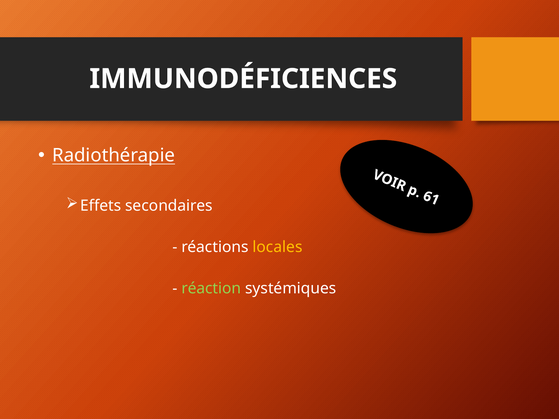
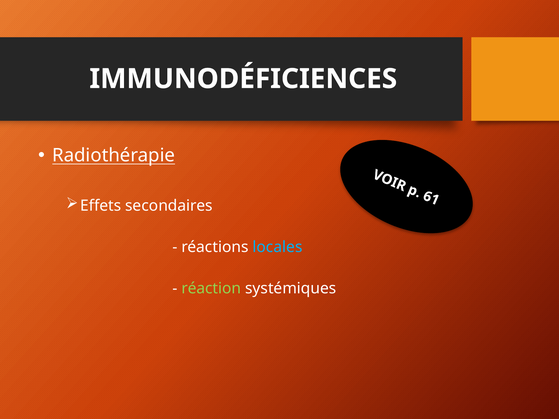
locales colour: yellow -> light blue (278, 247)
